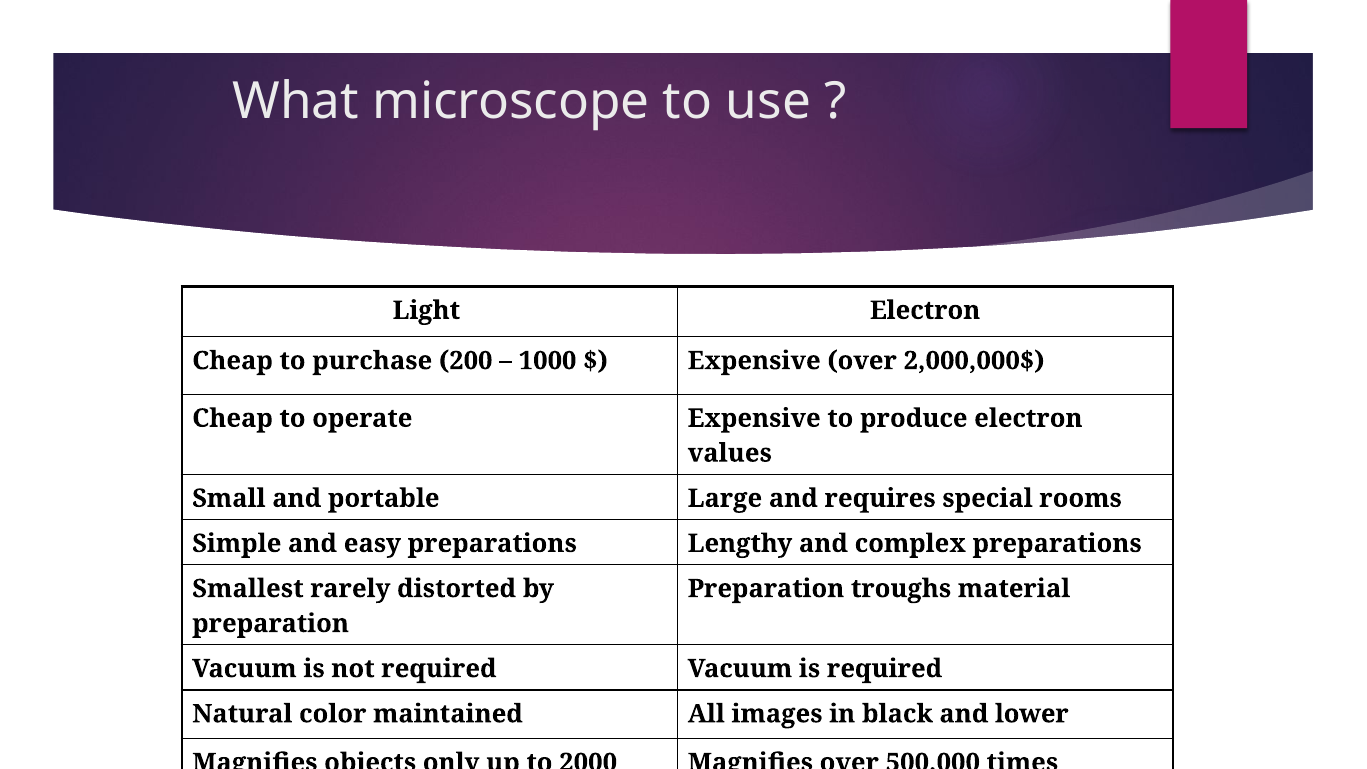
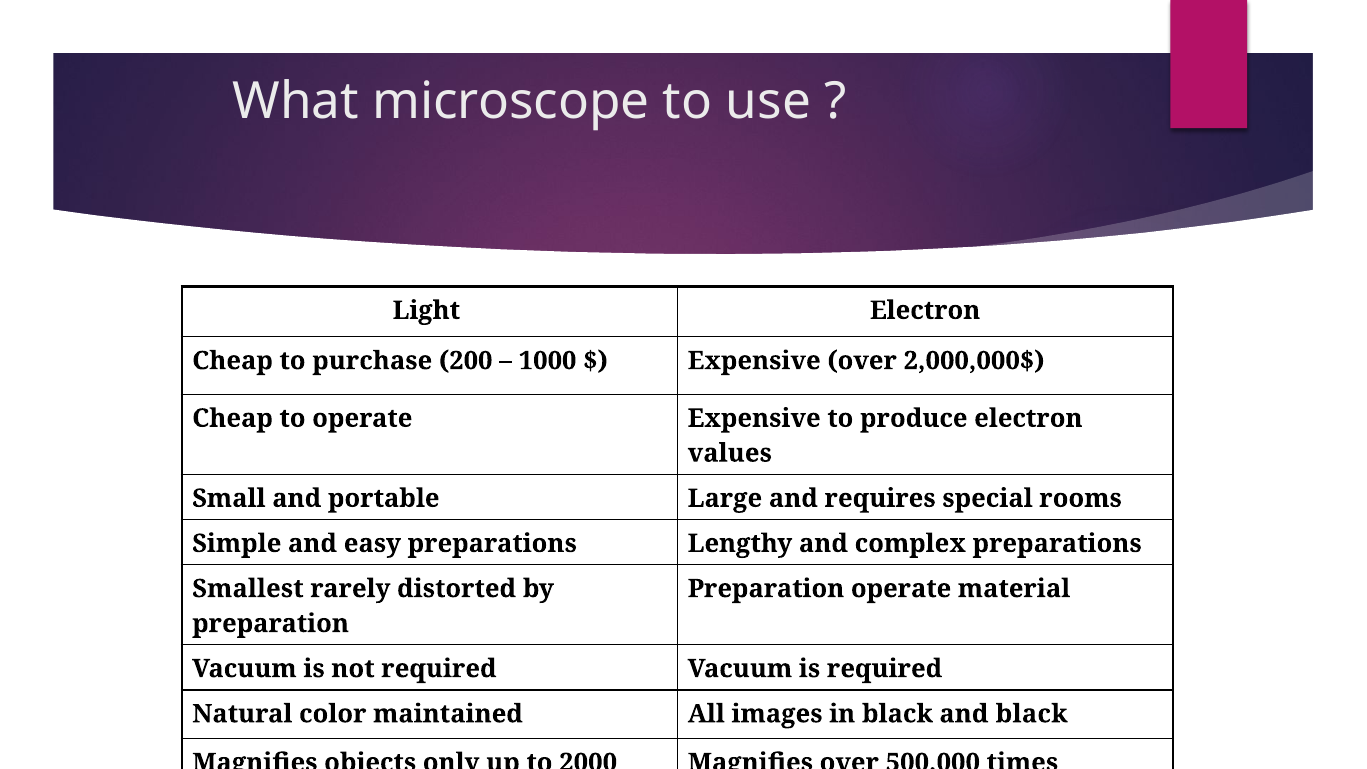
Preparation troughs: troughs -> operate (901, 589)
and lower: lower -> black (1032, 714)
